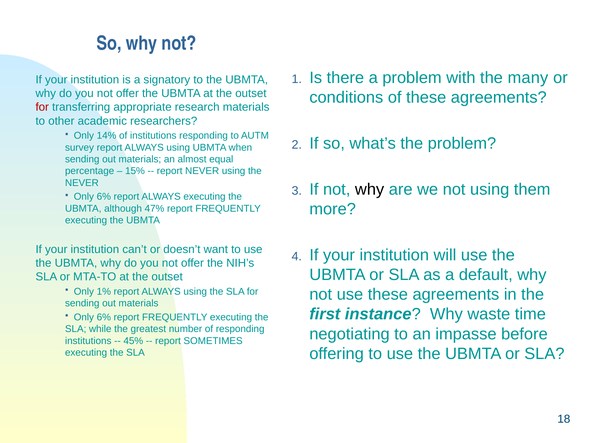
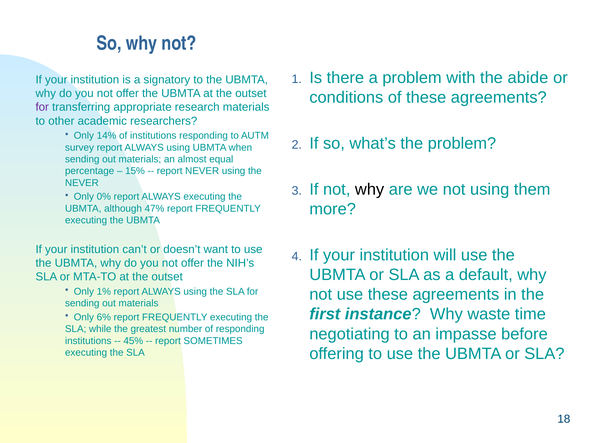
many: many -> abide (528, 78)
for colour: red -> purple (42, 107)
6%: 6% -> 0% (104, 197)
